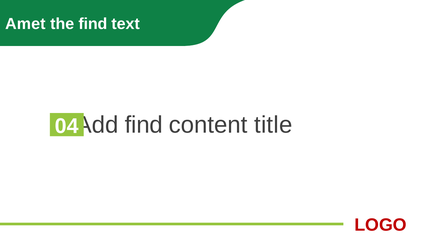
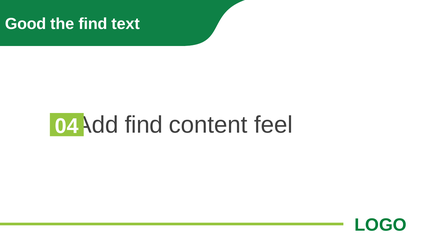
Amet: Amet -> Good (26, 24)
title: title -> feel (273, 125)
LOGO colour: red -> green (381, 225)
